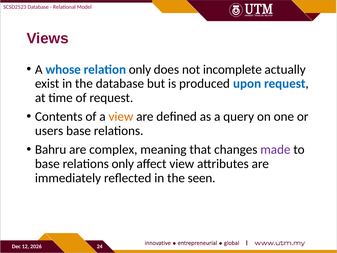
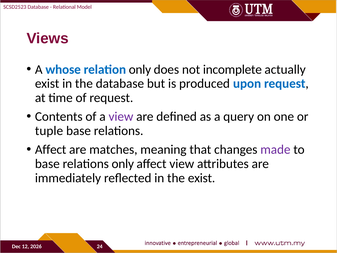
view colour: orange -> purple (121, 117)
users: users -> tuple (49, 131)
Bahru: Bahru -> Affect (51, 150)
complex: complex -> matches (113, 150)
the seen: seen -> exist (202, 178)
